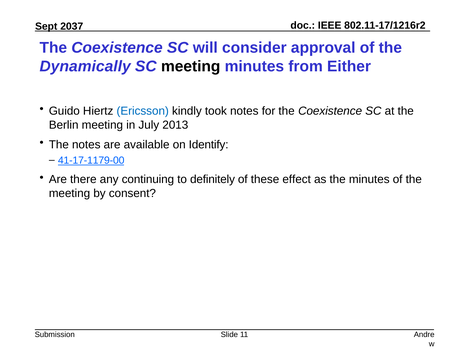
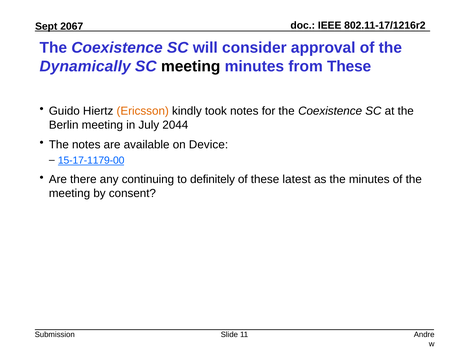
2037: 2037 -> 2067 (72, 26)
from Either: Either -> These (349, 66)
Ericsson colour: blue -> orange (143, 111)
2013: 2013 -> 2044 (175, 125)
Identify: Identify -> Device (209, 145)
41-17-1179-00: 41-17-1179-00 -> 15-17-1179-00 (91, 160)
effect: effect -> latest (297, 179)
